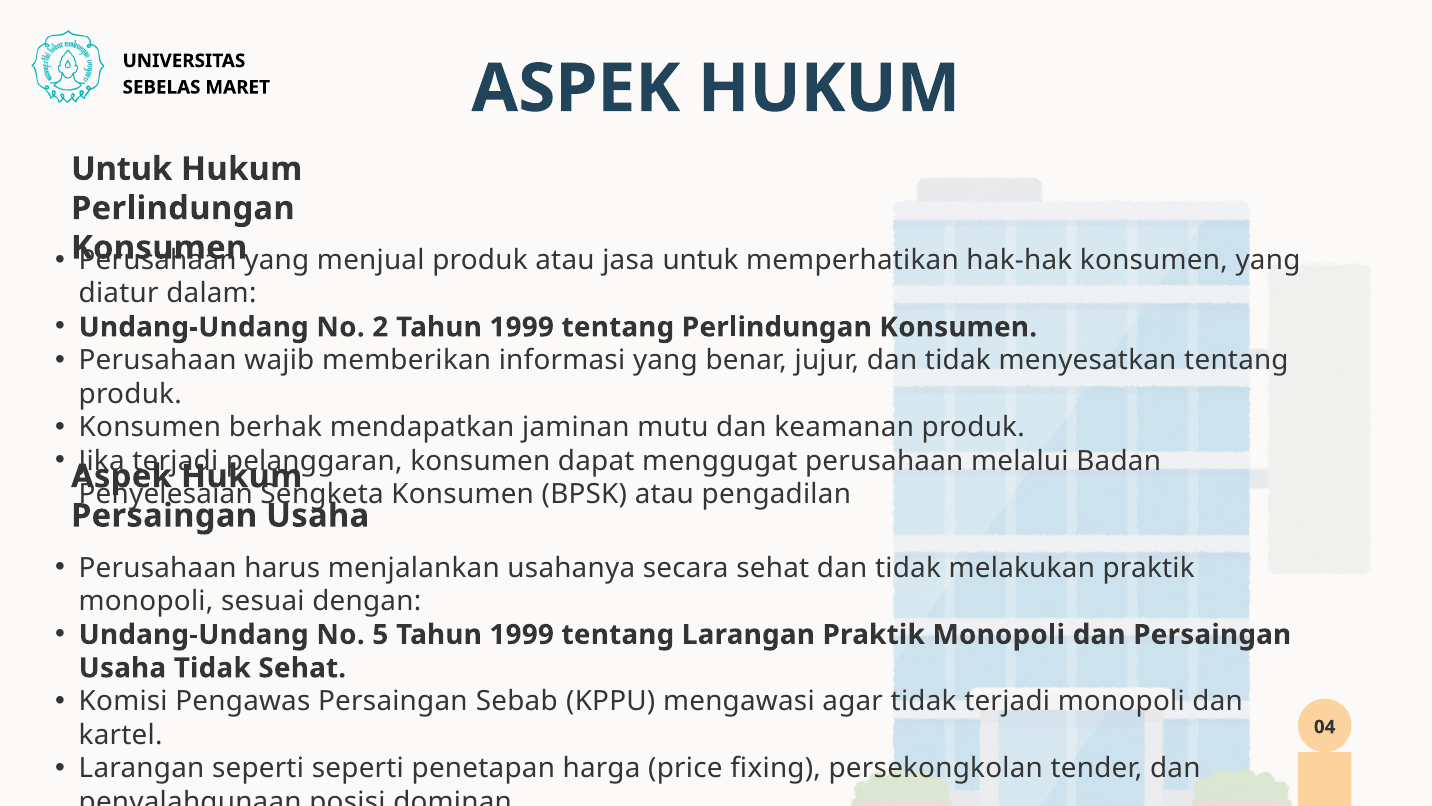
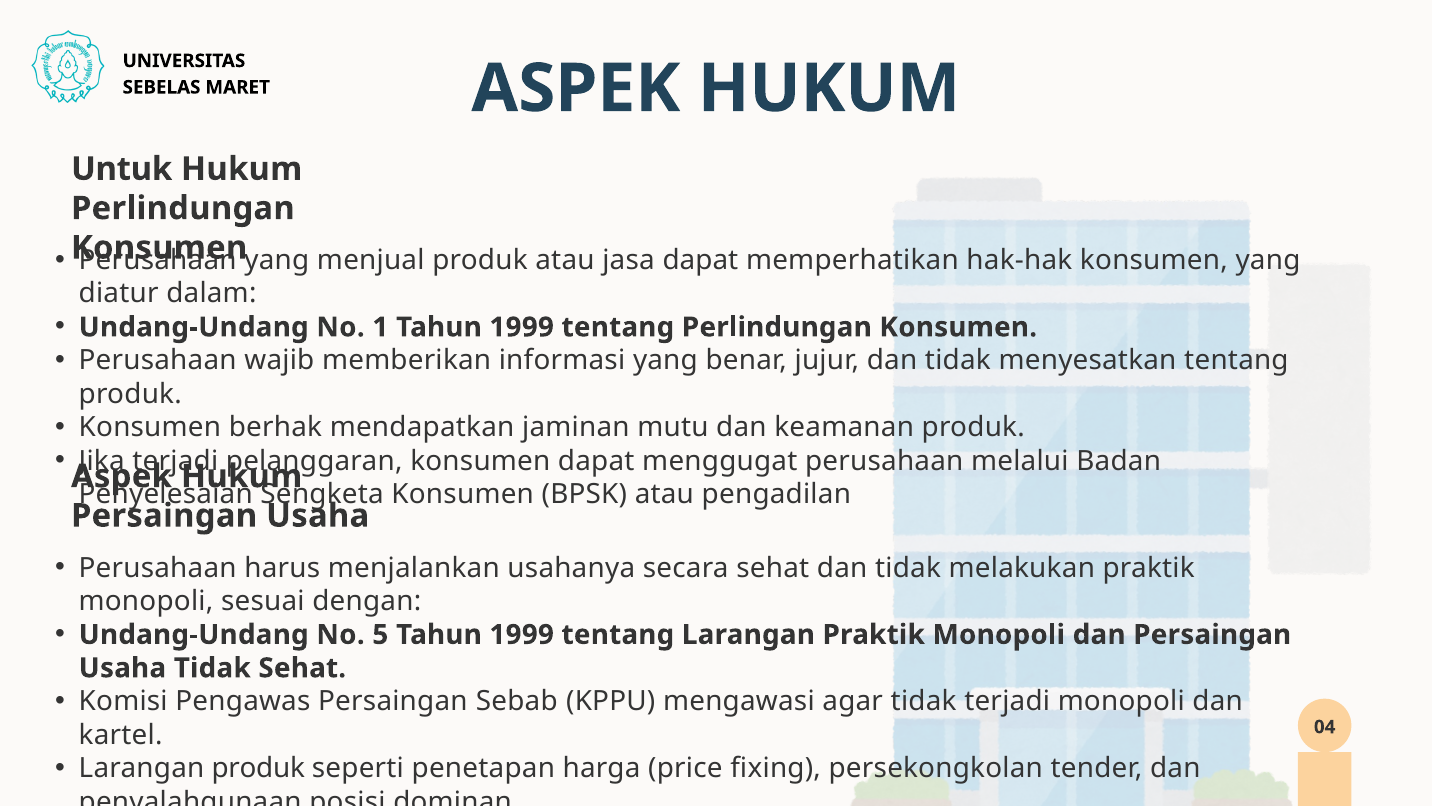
jasa untuk: untuk -> dapat (700, 260)
2: 2 -> 1 (380, 327)
Larangan seperti: seperti -> produk (258, 768)
